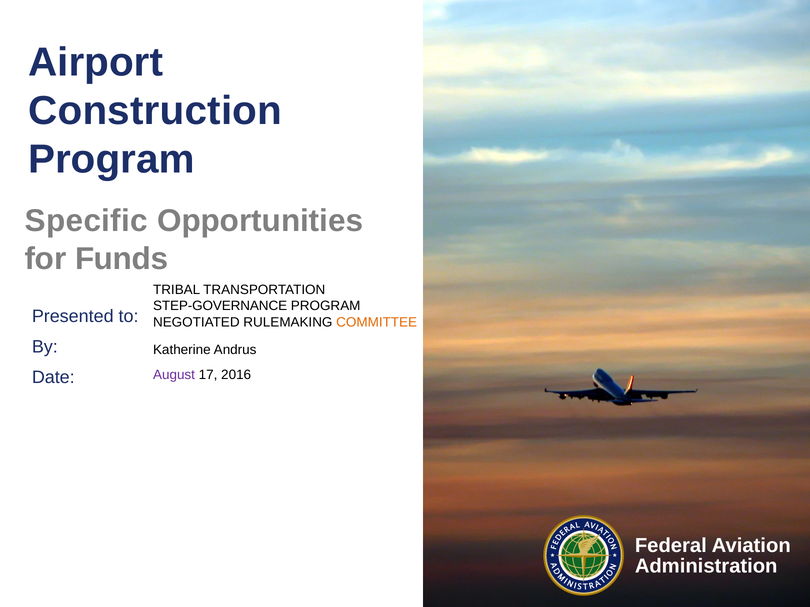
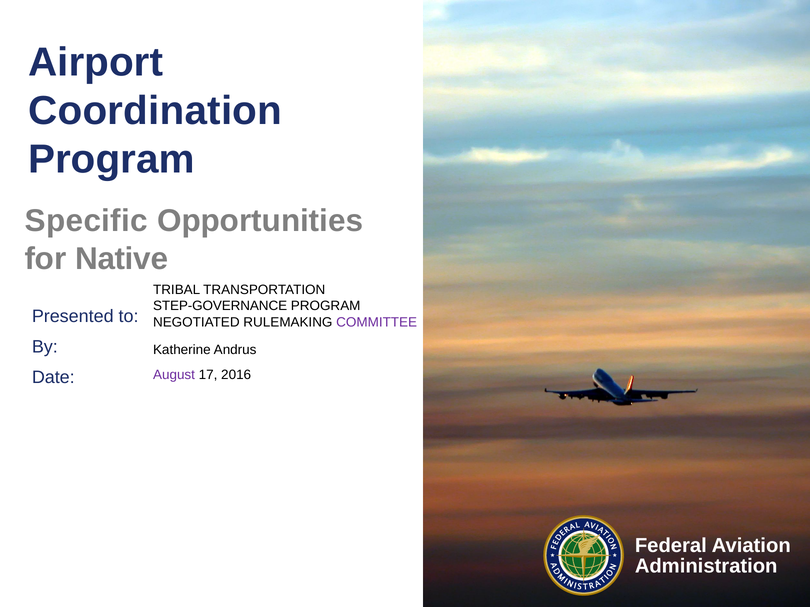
Construction: Construction -> Coordination (155, 111)
Funds: Funds -> Native (122, 259)
COMMITTEE colour: orange -> purple (377, 322)
